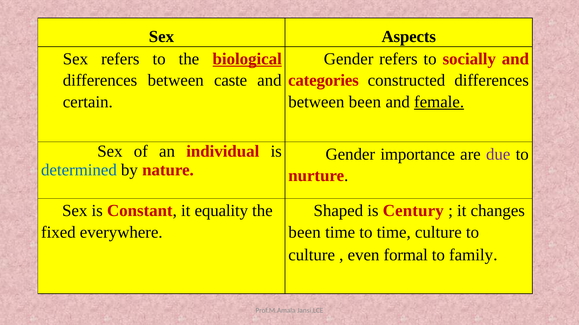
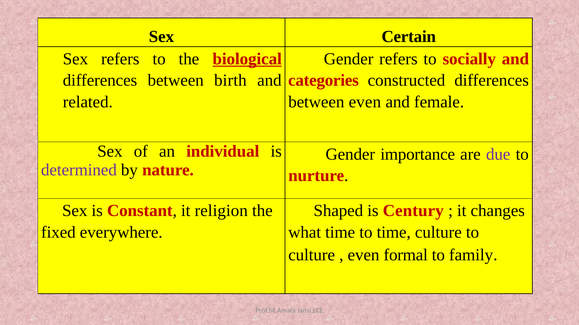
Aspects: Aspects -> Certain (409, 37)
caste: caste -> birth (230, 81)
certain: certain -> related (88, 102)
between been: been -> even (365, 102)
female underline: present -> none (439, 102)
determined colour: blue -> purple (79, 170)
equality: equality -> religion (221, 211)
been: been -> what (305, 233)
